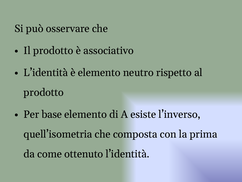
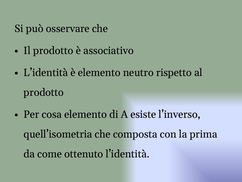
base: base -> cosa (52, 114)
